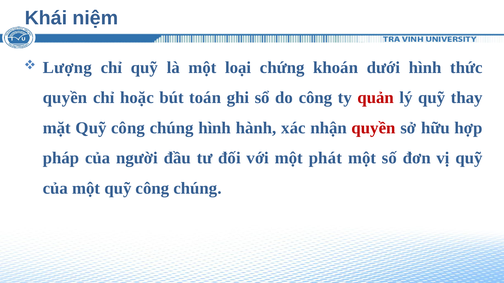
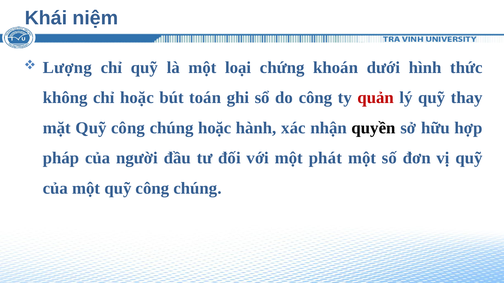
quyền: quyền -> không (65, 98)
chúng hình: hình -> hoặc (215, 128)
quyền colour: red -> black (374, 128)
